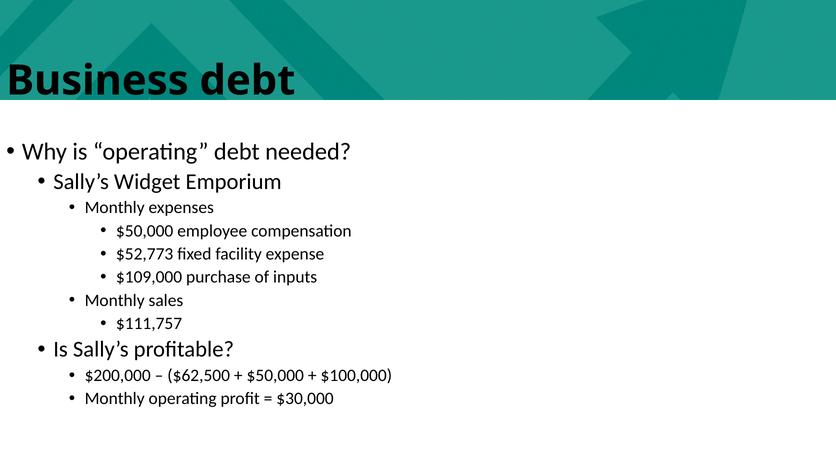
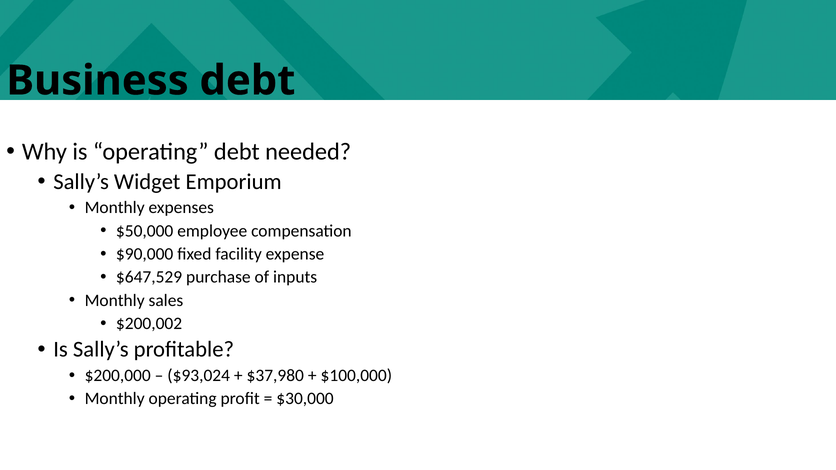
$52,773: $52,773 -> $90,000 (145, 254)
$109,000: $109,000 -> $647,529 (149, 277)
$111,757: $111,757 -> $200,002 (149, 324)
$62,500: $62,500 -> $93,024 (199, 376)
$50,000: $50,000 -> $37,980 (275, 376)
